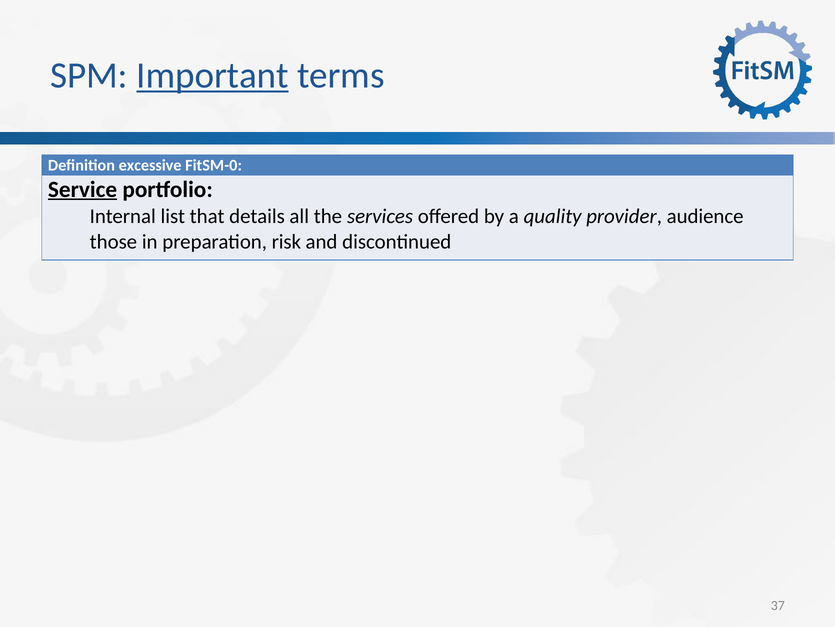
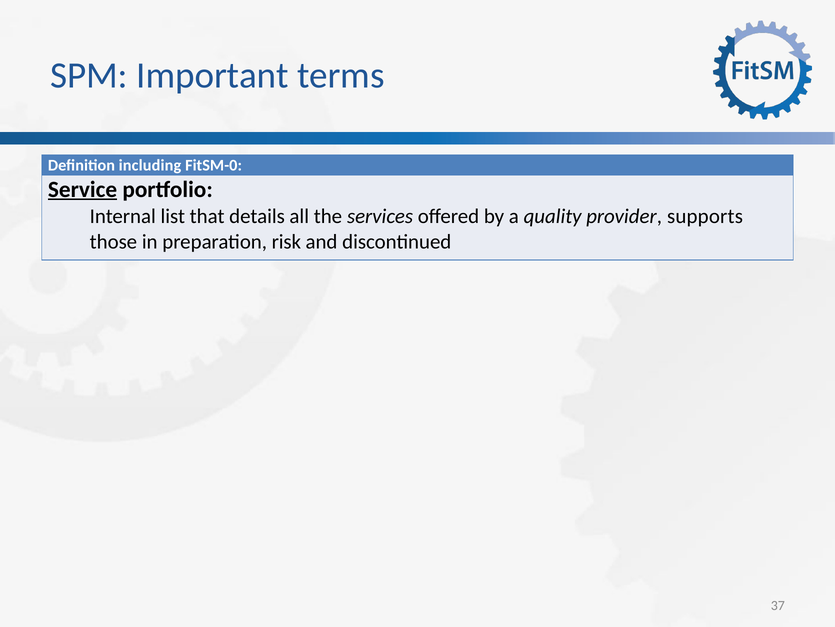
Important underline: present -> none (213, 75)
excessive: excessive -> including (150, 165)
audience: audience -> supports (705, 216)
